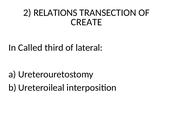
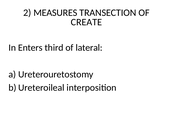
RELATIONS: RELATIONS -> MEASURES (55, 13)
Called: Called -> Enters (30, 48)
